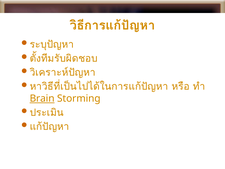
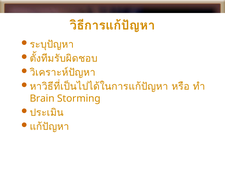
Brain underline: present -> none (42, 98)
